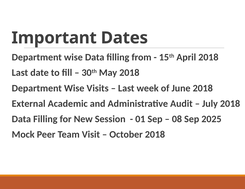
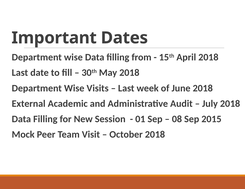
2025: 2025 -> 2015 (211, 119)
